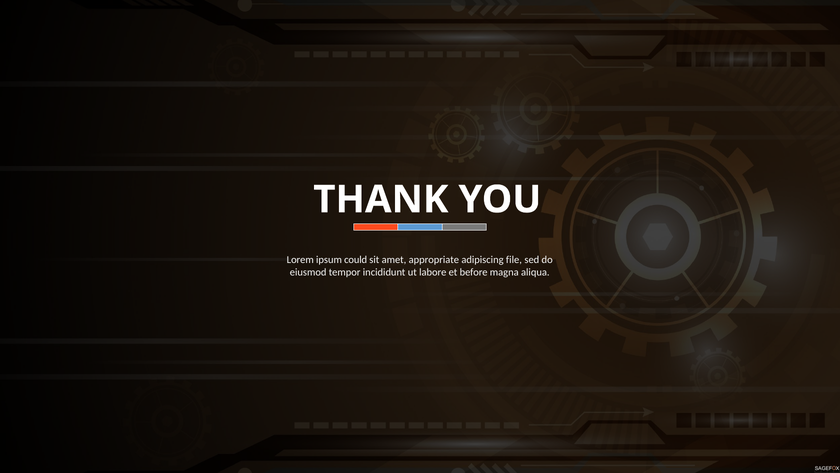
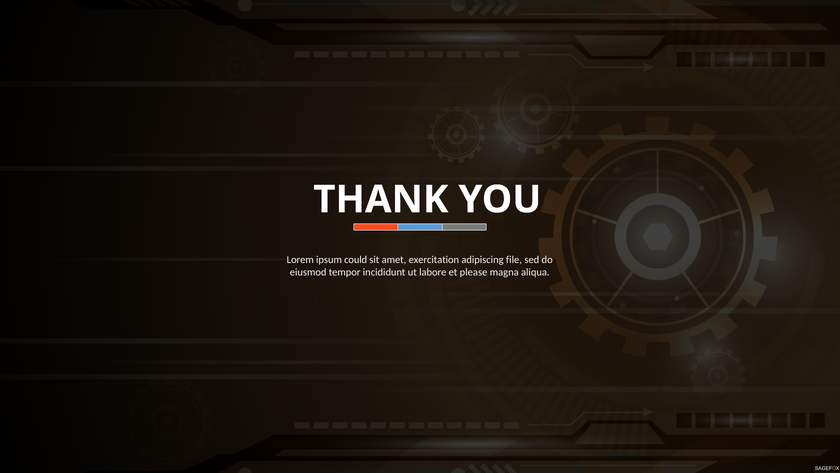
appropriate: appropriate -> exercitation (434, 259)
before: before -> please (474, 272)
